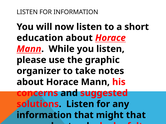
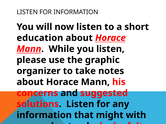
might that: that -> with (136, 116)
